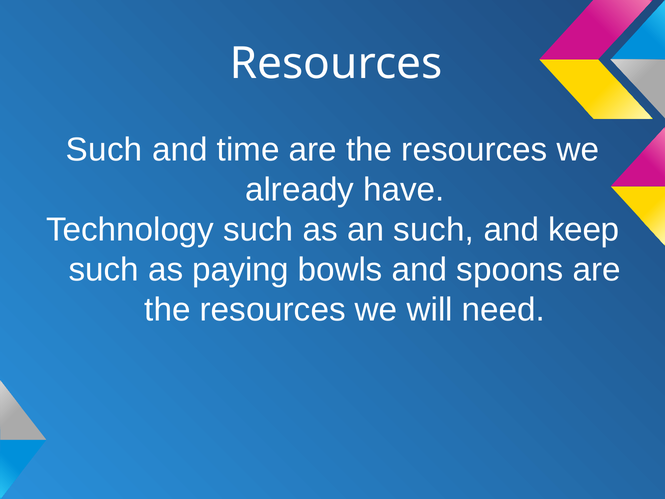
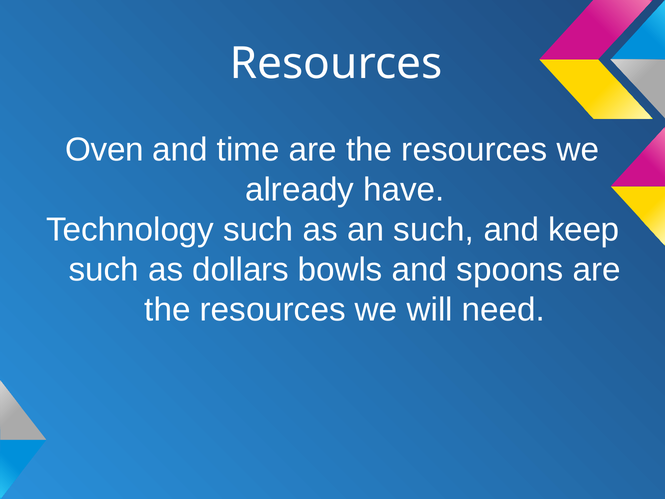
Such: Such -> Oven (104, 150)
paying: paying -> dollars (241, 270)
